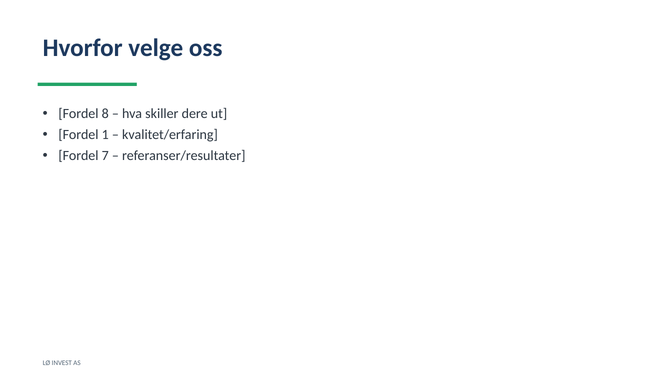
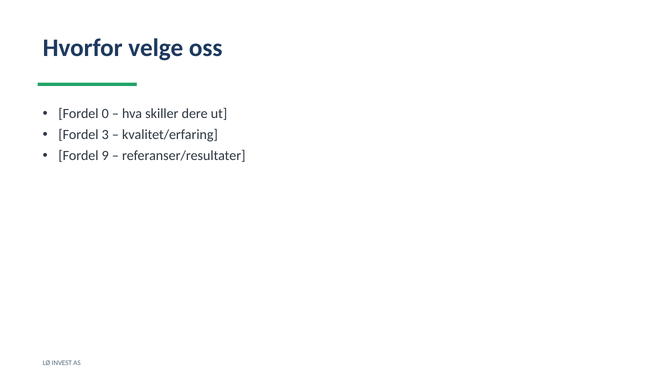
8: 8 -> 0 (105, 114)
1: 1 -> 3 (105, 135)
7: 7 -> 9 (105, 156)
